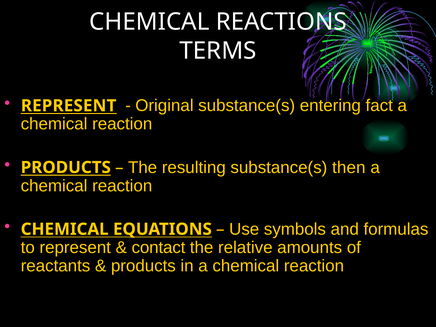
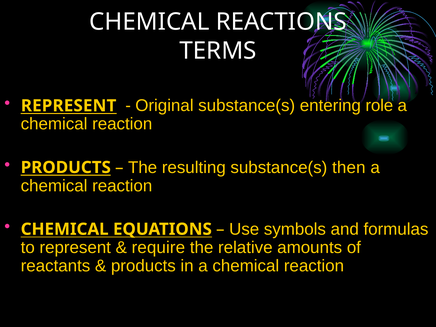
fact: fact -> role (379, 106)
contact: contact -> require (158, 248)
